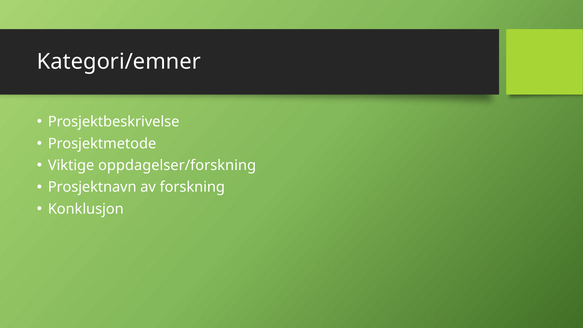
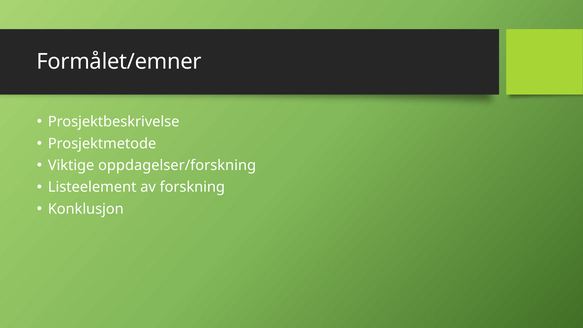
Kategori/emner: Kategori/emner -> Formålet/emner (119, 62)
Prosjektnavn: Prosjektnavn -> Listeelement (92, 187)
